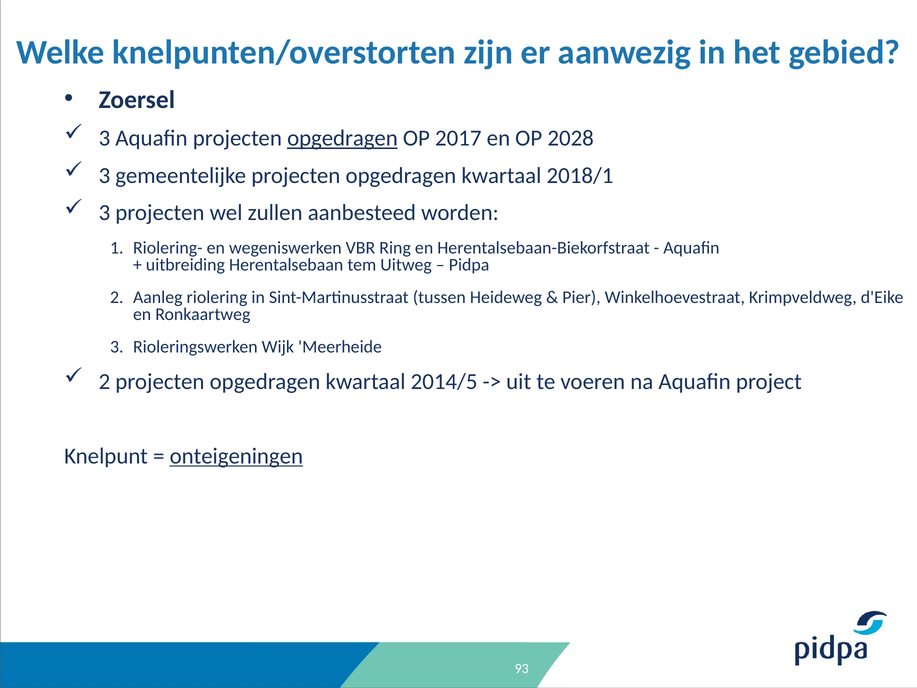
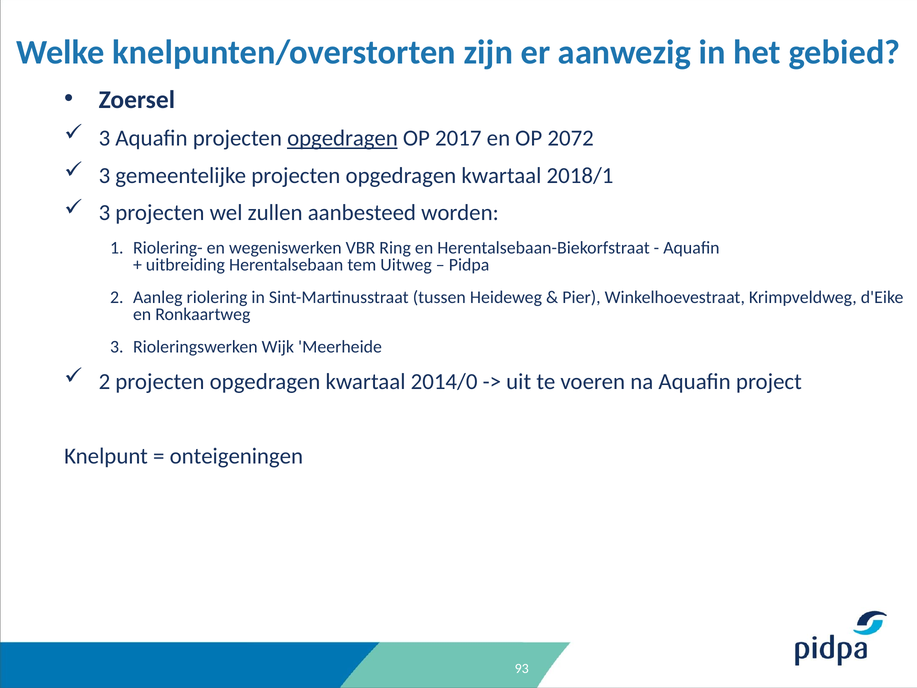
2028: 2028 -> 2072 (571, 138)
2014/5: 2014/5 -> 2014/0 (444, 381)
onteigeningen underline: present -> none (236, 456)
